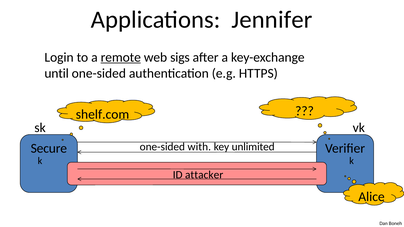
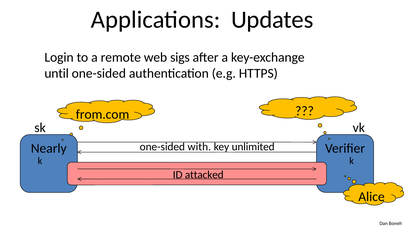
Jennifer: Jennifer -> Updates (272, 20)
remote underline: present -> none (121, 57)
shelf.com: shelf.com -> from.com (103, 115)
Secure: Secure -> Nearly (49, 149)
attacker: attacker -> attacked (204, 175)
